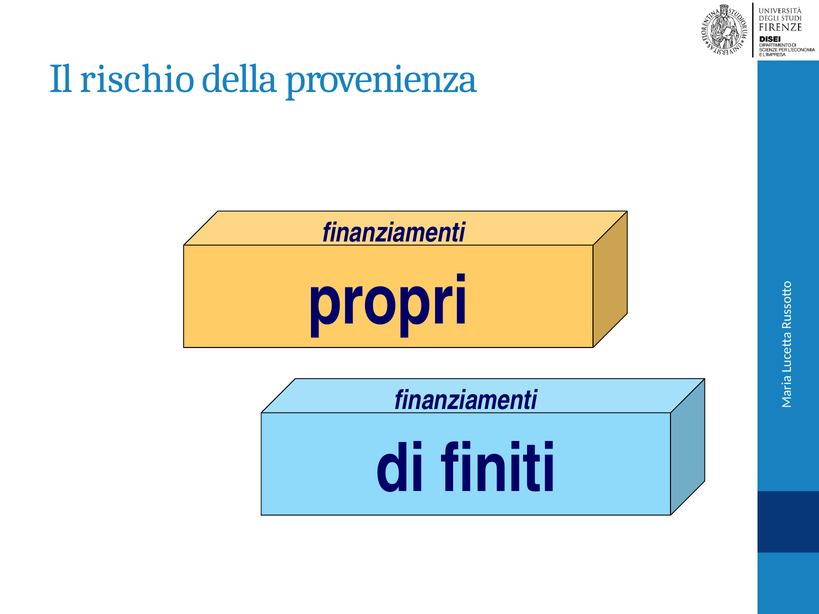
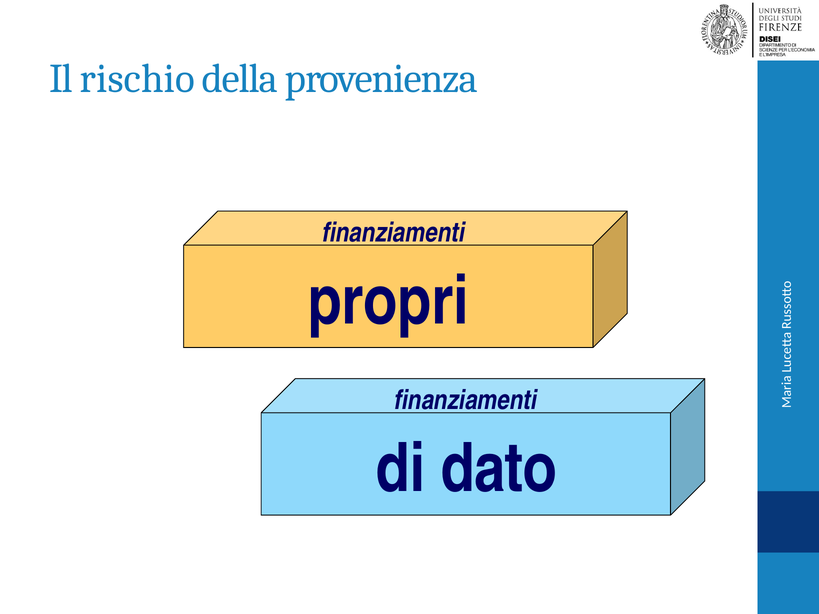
finiti: finiti -> dato (499, 469)
